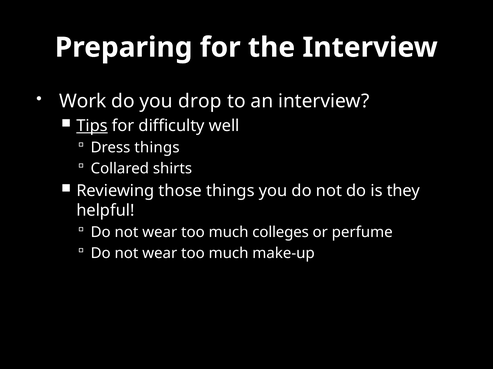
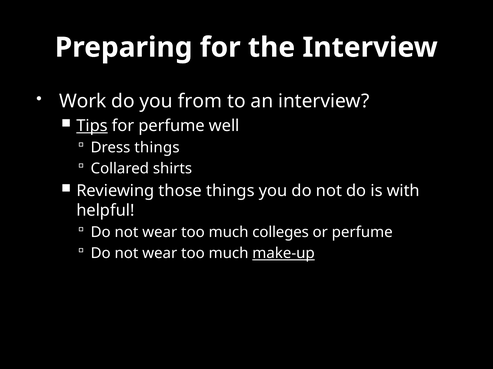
drop: drop -> from (200, 102)
for difficulty: difficulty -> perfume (172, 126)
they: they -> with (403, 191)
make-up underline: none -> present (284, 254)
